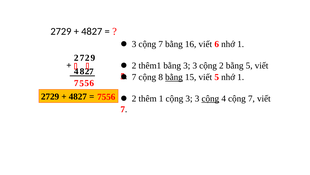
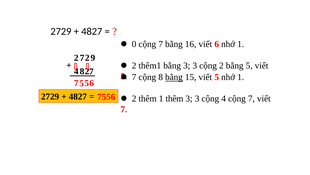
3: 3 -> 0 (134, 44)
1 cộng: cộng -> thêm (174, 98)
cộng underline: present -> none (210, 98)
